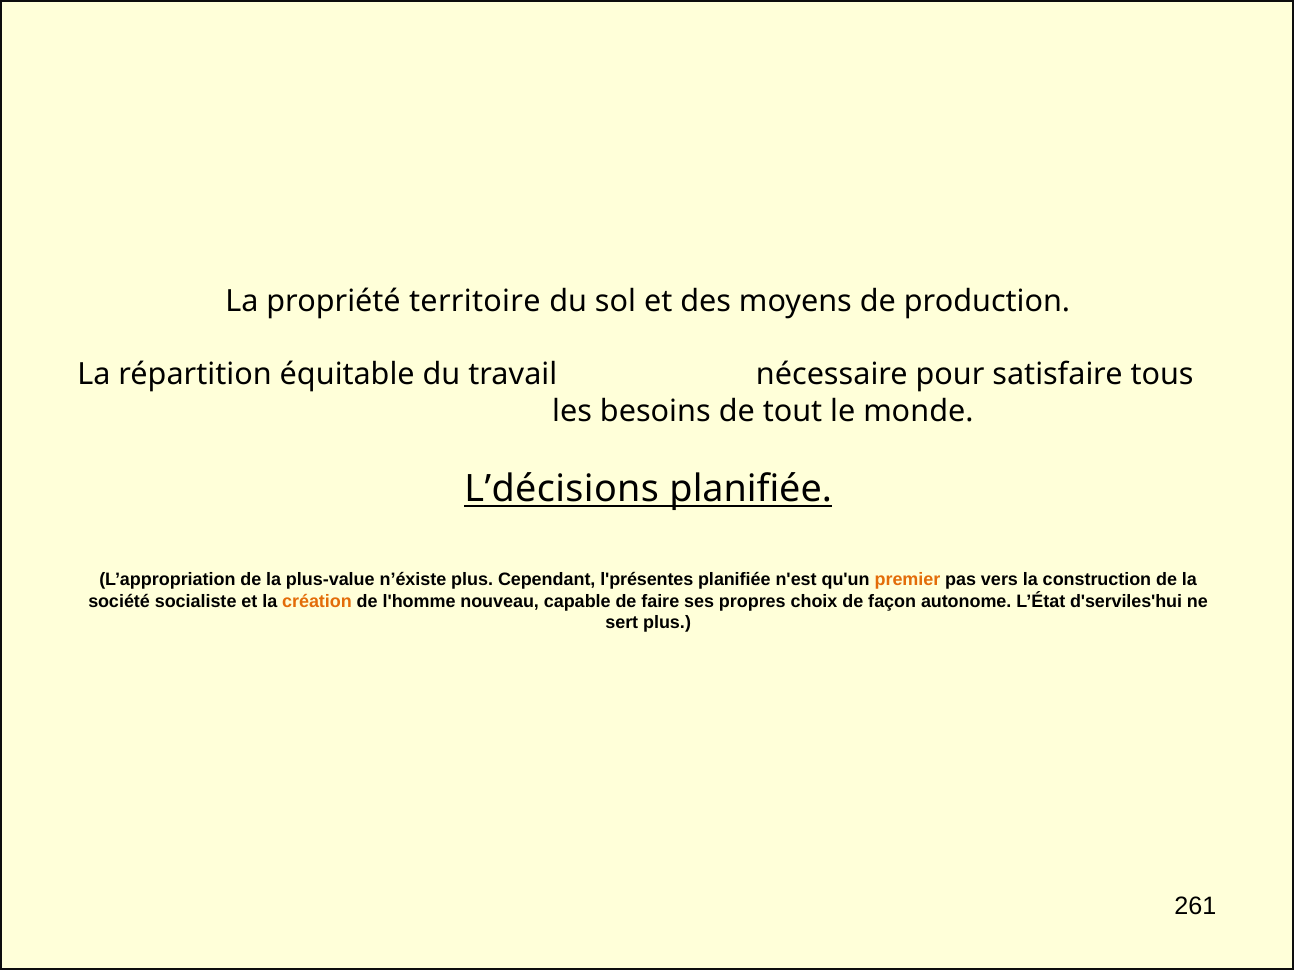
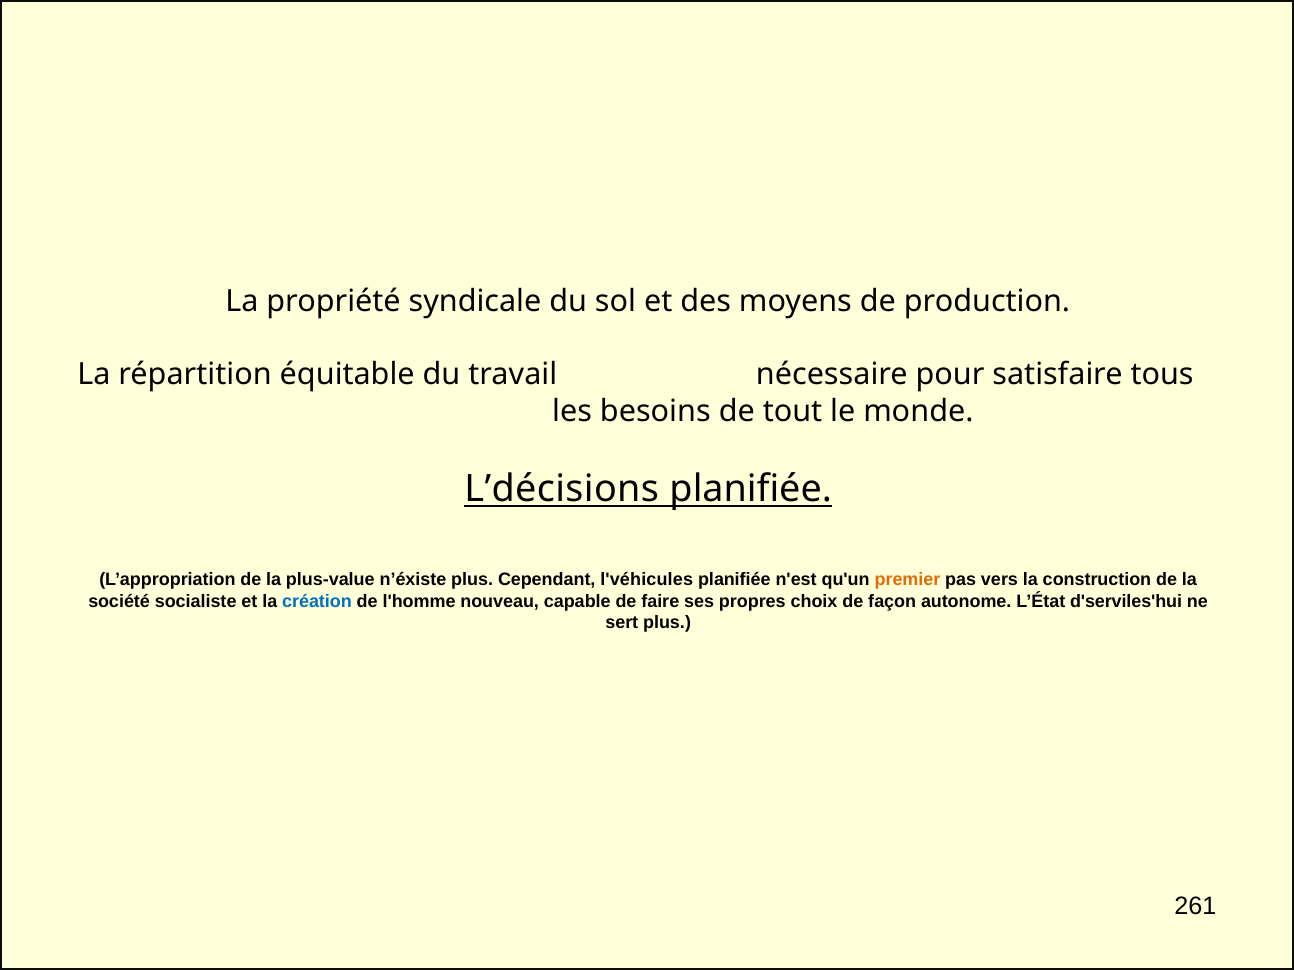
territoire: territoire -> syndicale (475, 301)
l'présentes: l'présentes -> l'véhicules (647, 580)
création colour: orange -> blue (317, 601)
